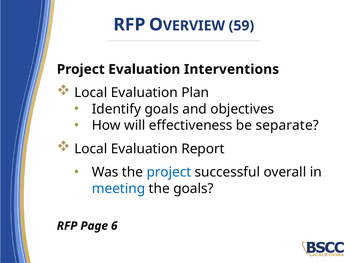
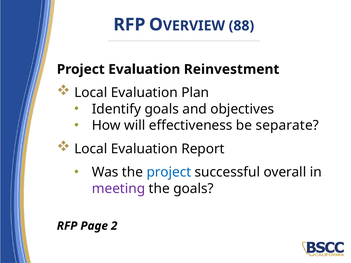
59: 59 -> 88 (241, 26)
Interventions: Interventions -> Reinvestment (232, 69)
meeting colour: blue -> purple (119, 189)
6: 6 -> 2 (114, 226)
